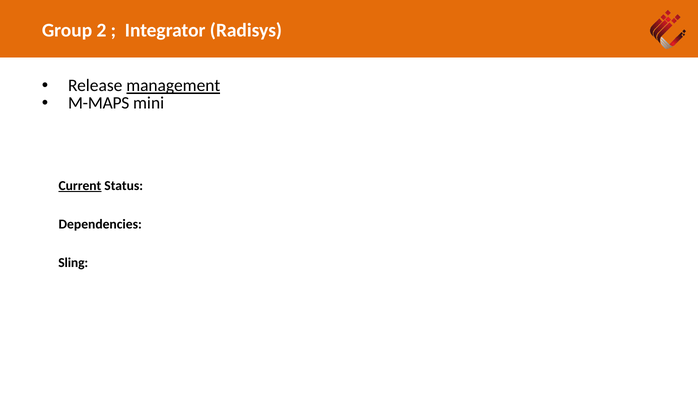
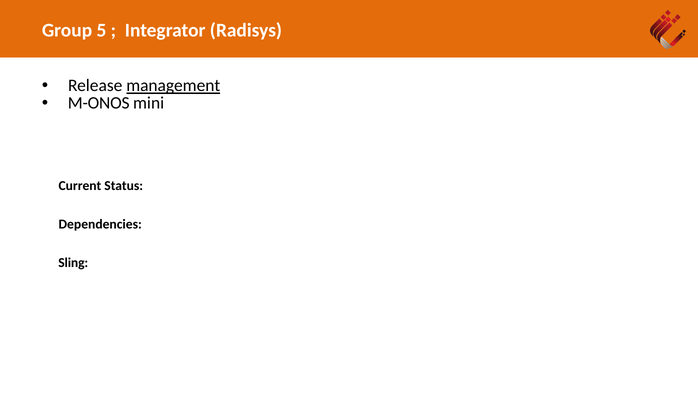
2: 2 -> 5 (101, 30)
M-MAPS: M-MAPS -> M-ONOS (99, 103)
Current underline: present -> none (80, 186)
